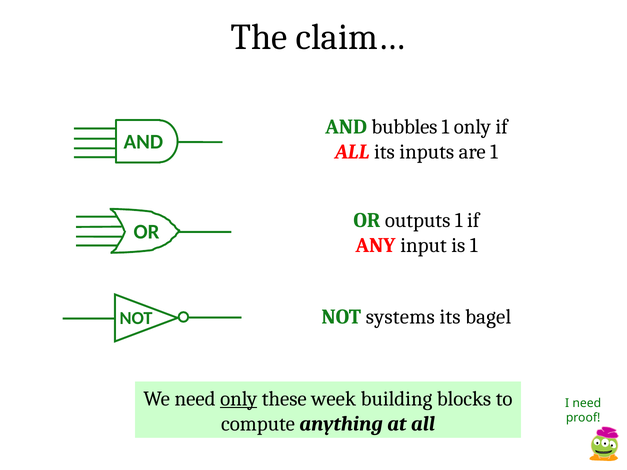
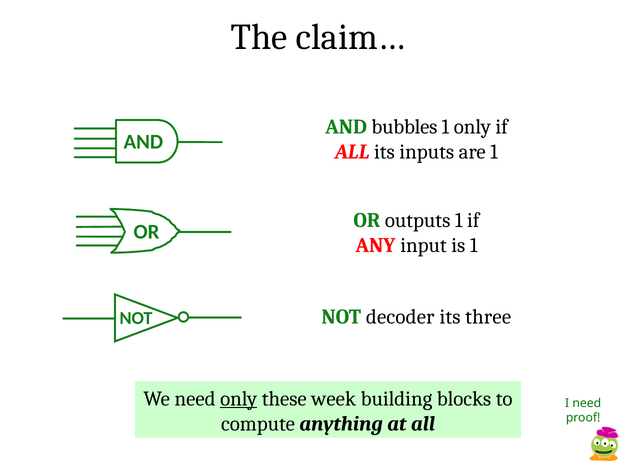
systems: systems -> decoder (400, 317)
bagel: bagel -> three (488, 317)
